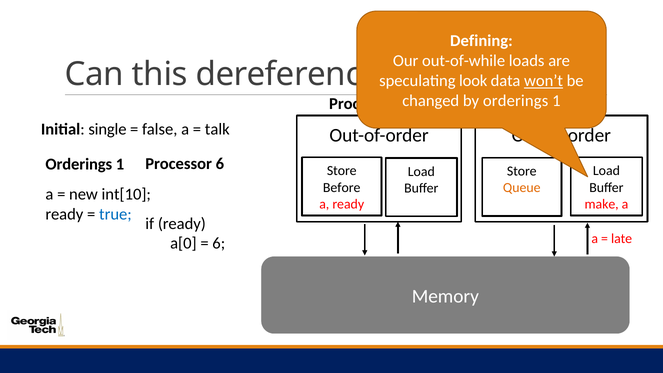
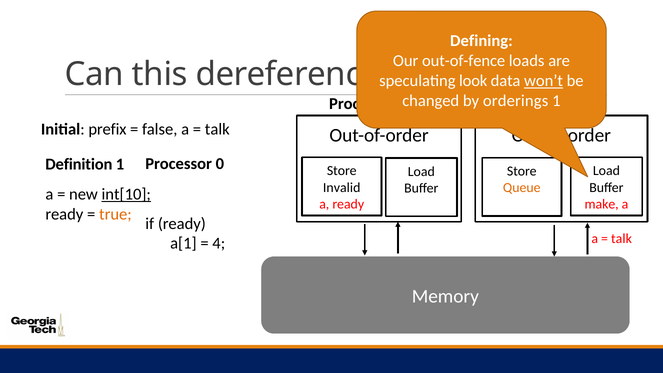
out-of-while: out-of-while -> out-of-fence (464, 61)
single: single -> prefix (107, 129)
Processor 6: 6 -> 0 (220, 164)
Orderings: Orderings -> Definition (79, 164)
Before: Before -> Invalid (342, 187)
int[10 underline: none -> present (126, 194)
true colour: blue -> orange (115, 214)
late: late -> talk (621, 239)
a[0: a[0 -> a[1 (183, 243)
6: 6 -> 4 (219, 243)
